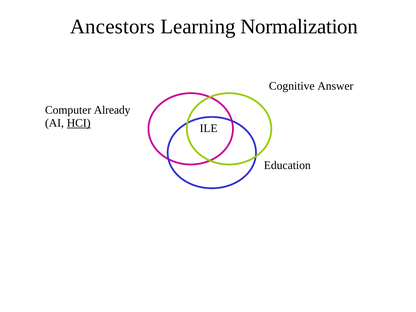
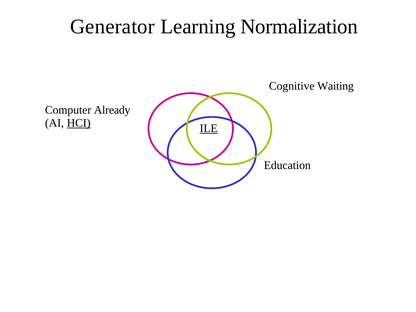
Ancestors: Ancestors -> Generator (112, 27)
Answer: Answer -> Waiting (336, 86)
ILE underline: none -> present (209, 128)
